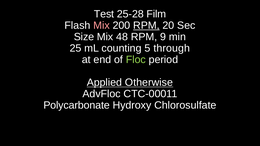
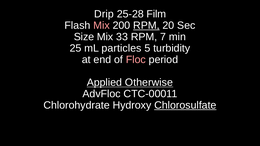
Test: Test -> Drip (104, 14)
48: 48 -> 33 (122, 37)
9: 9 -> 7 (163, 37)
counting: counting -> particles (122, 48)
through: through -> turbidity (172, 48)
Floc colour: light green -> pink (136, 60)
Polycarbonate: Polycarbonate -> Chlorohydrate (77, 105)
Chlorosulfate underline: none -> present (185, 105)
